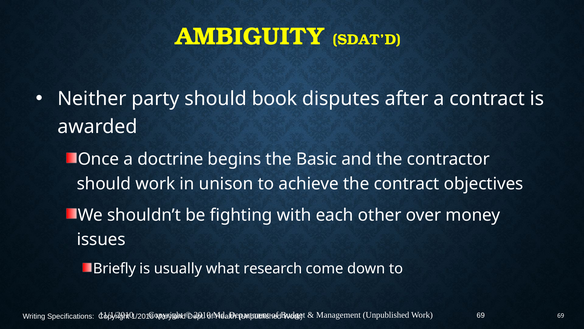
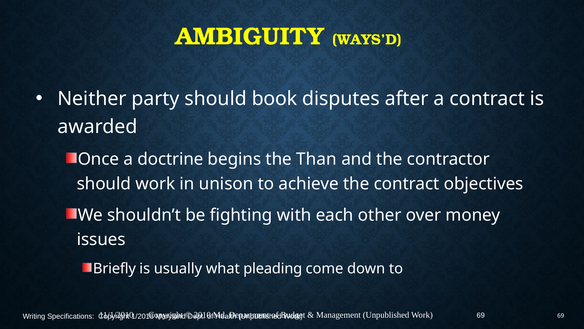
SDAT’D: SDAT’D -> WAYS’D (367, 40)
Basic: Basic -> Than (317, 159)
research: research -> pleading (273, 268)
